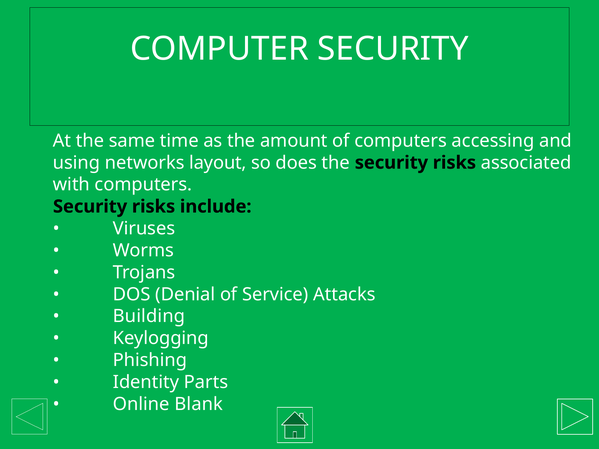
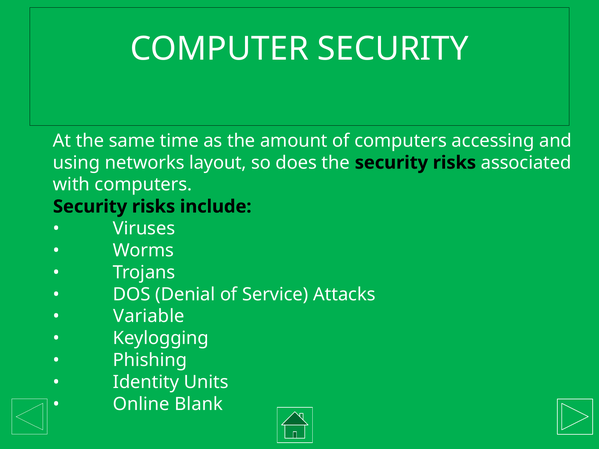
Building: Building -> Variable (149, 316)
Parts: Parts -> Units (206, 382)
